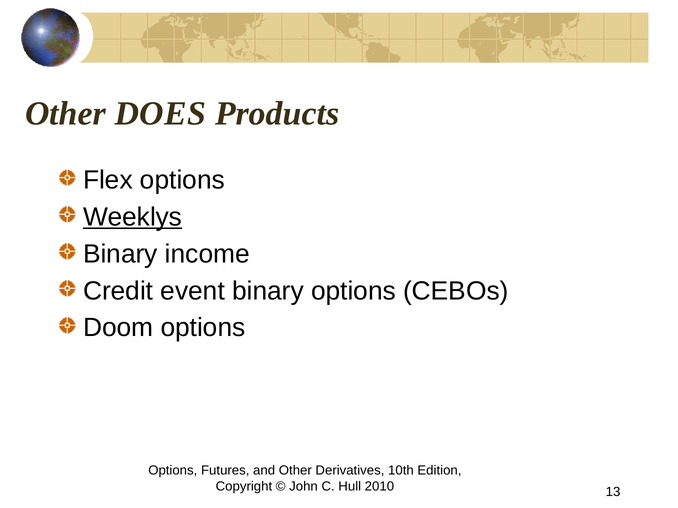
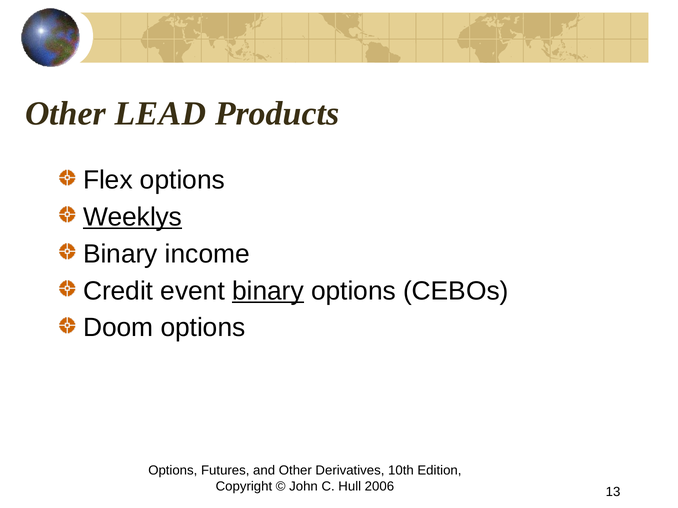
DOES: DOES -> LEAD (160, 114)
binary underline: none -> present (268, 291)
2010: 2010 -> 2006 (379, 487)
